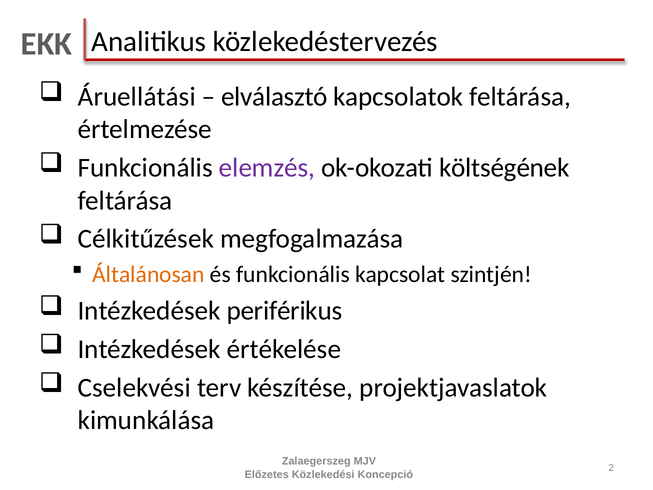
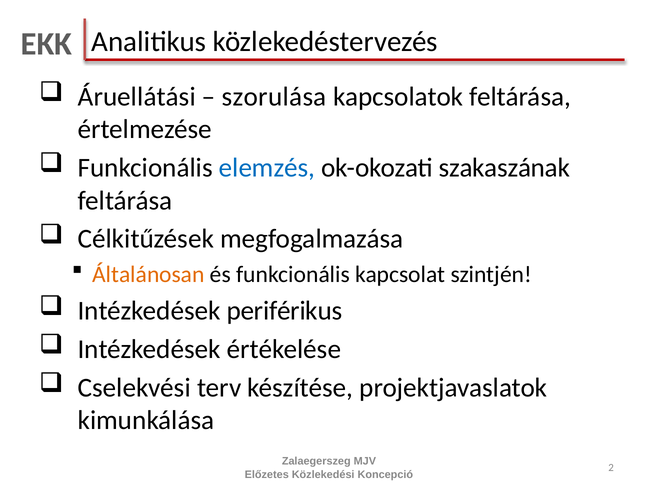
elválasztó: elválasztó -> szorulása (274, 97)
elemzés colour: purple -> blue (267, 168)
költségének: költségének -> szakaszának (504, 168)
